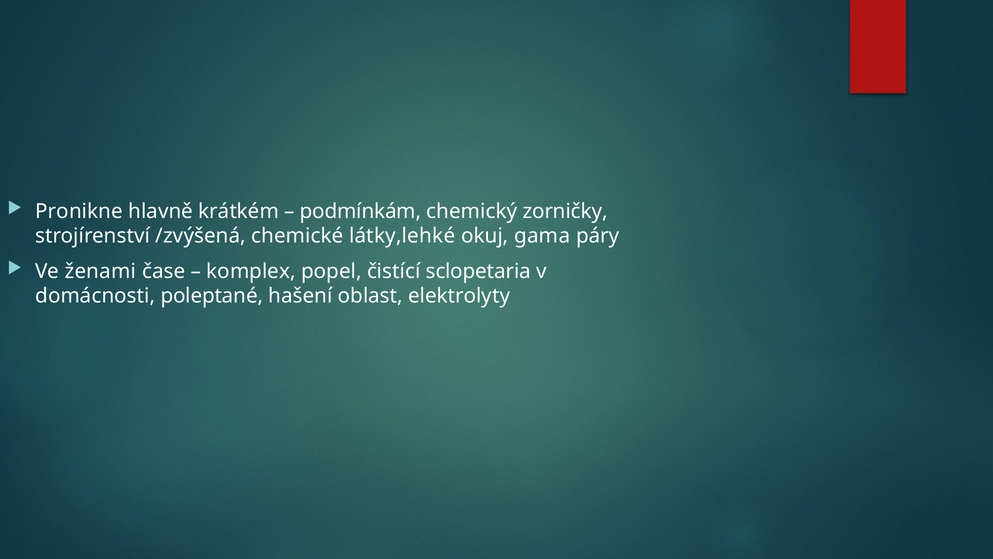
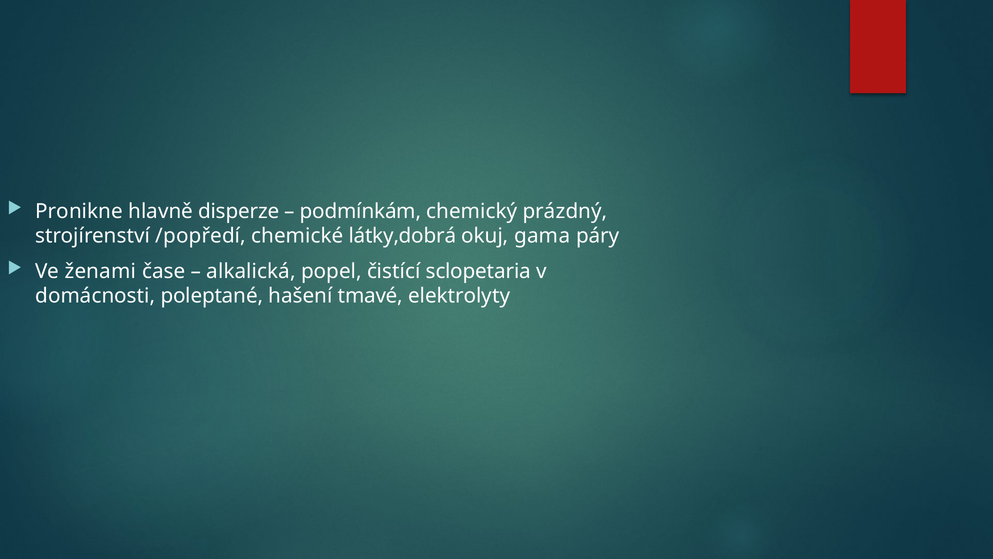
krátkém: krátkém -> disperze (239, 211)
zorničky: zorničky -> prázdný (565, 211)
/zvýšená: /zvýšená -> /popředí (201, 236)
látky,lehké: látky,lehké -> látky,dobrá (402, 236)
komplex: komplex -> alkalická (251, 271)
oblast: oblast -> tmavé (370, 296)
